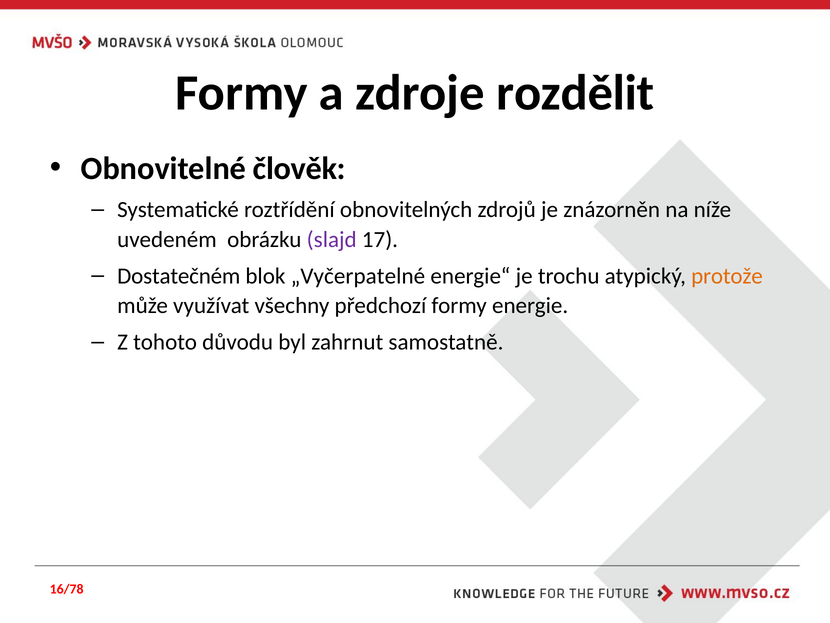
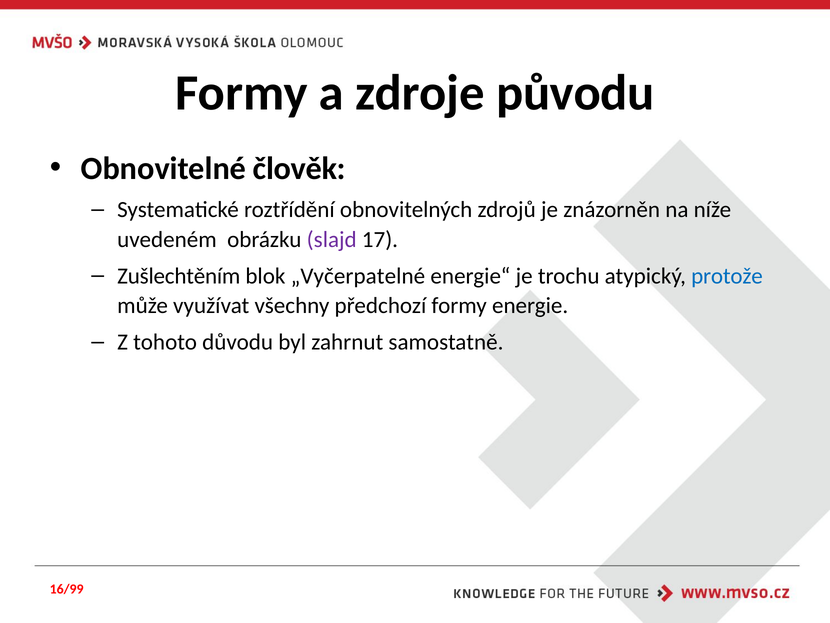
rozdělit: rozdělit -> původu (575, 93)
Dostatečném: Dostatečném -> Zušlechtěním (179, 276)
protože colour: orange -> blue (727, 276)
16/78: 16/78 -> 16/99 (67, 589)
